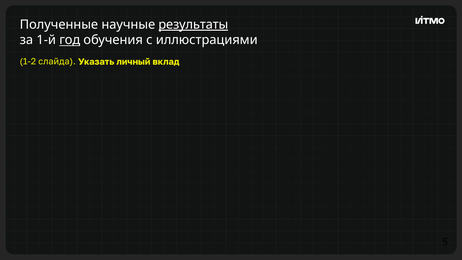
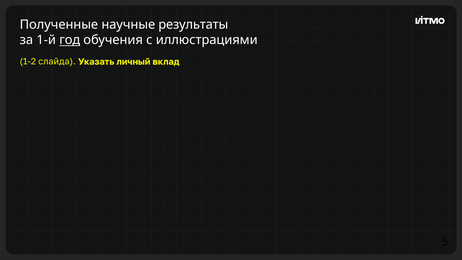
результаты underline: present -> none (193, 25)
